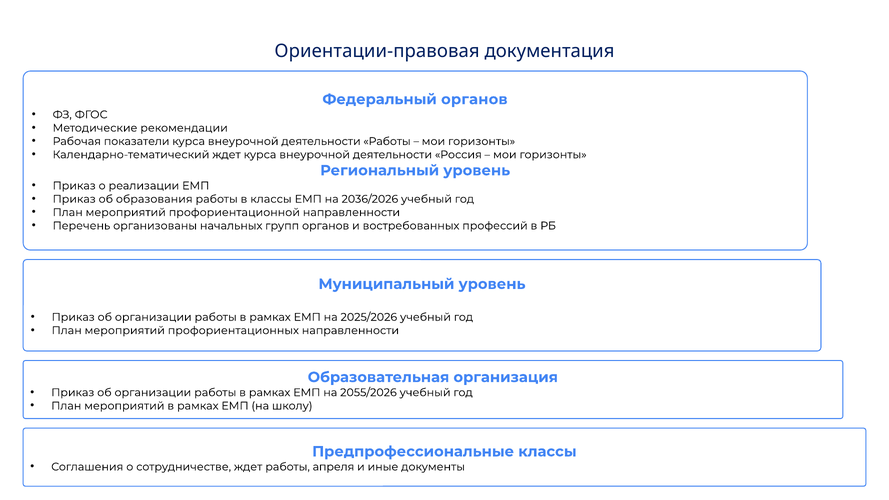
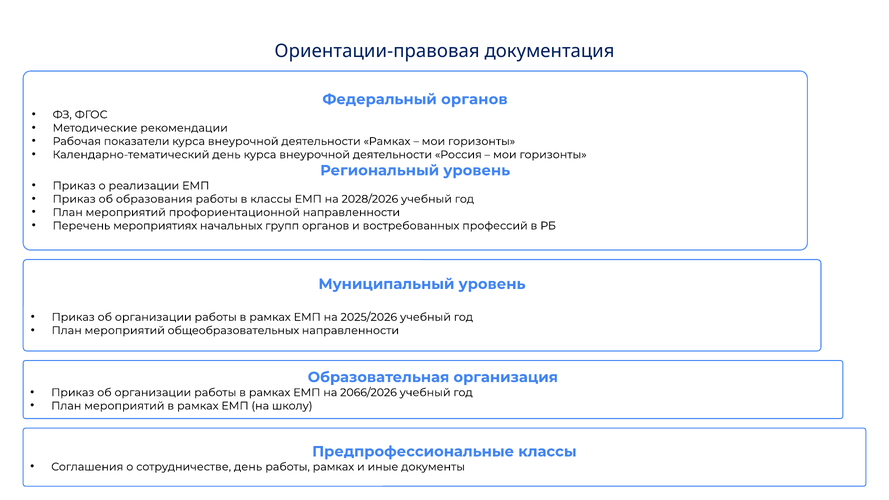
деятельности Работы: Работы -> Рамках (387, 141)
Календарно-тематический ждет: ждет -> день (226, 155)
2036/2026: 2036/2026 -> 2028/2026 (370, 199)
организованы: организованы -> мероприятиях (155, 226)
профориентационных: профориентационных -> общеобразовательных (233, 330)
2055/2026: 2055/2026 -> 2066/2026 (369, 393)
сотрудничестве ждет: ждет -> день (248, 467)
работы апреля: апреля -> рамках (333, 467)
